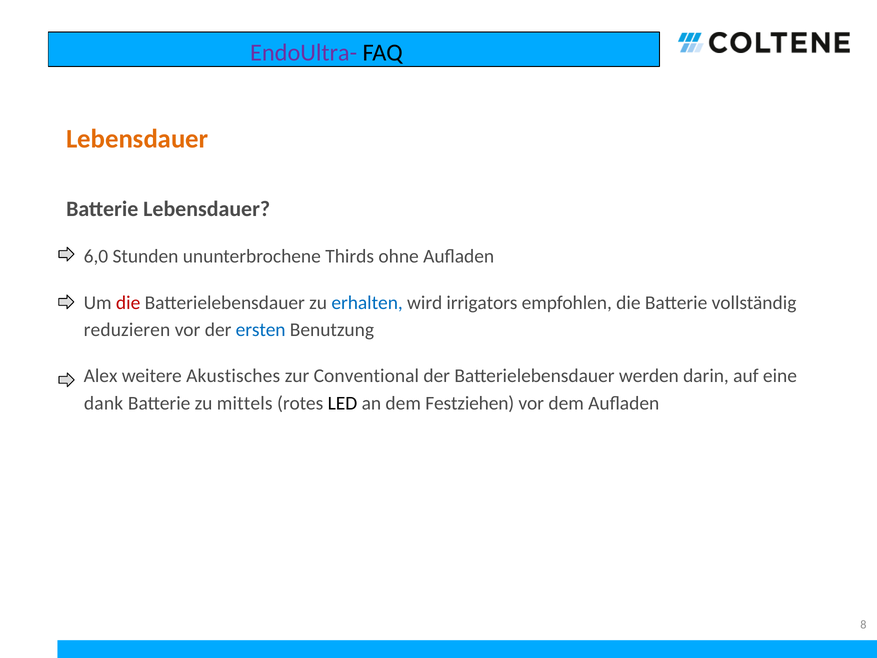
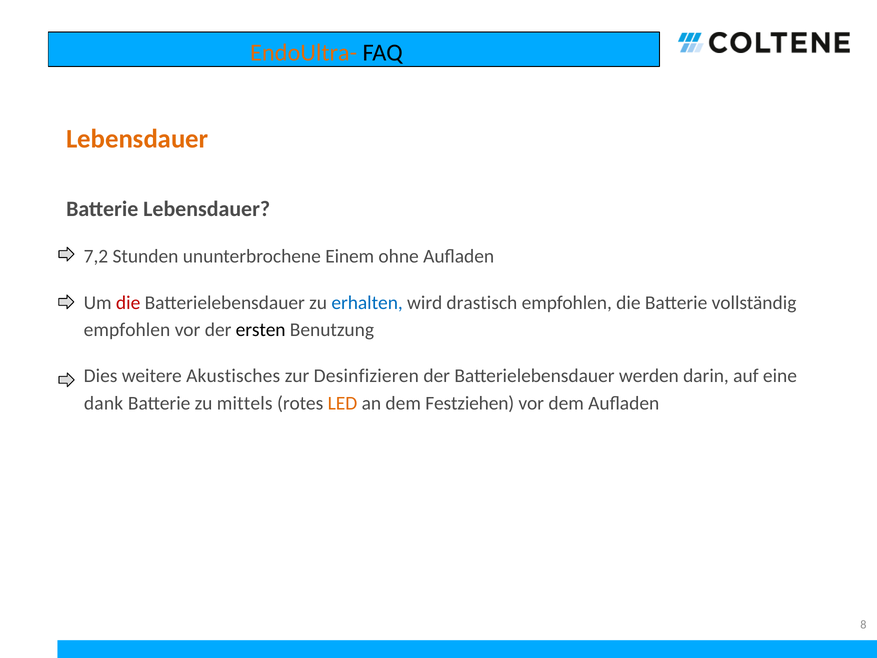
EndoUltra- colour: purple -> orange (304, 53)
6,0: 6,0 -> 7,2 (96, 256)
Thirds: Thirds -> Einem (350, 256)
irrigators: irrigators -> drastisch (482, 302)
reduzieren: reduzieren -> empfohlen (127, 330)
ersten colour: blue -> black (261, 330)
Alex: Alex -> Dies (101, 376)
Conventional: Conventional -> Desinfizieren (366, 376)
LED colour: black -> orange (342, 403)
